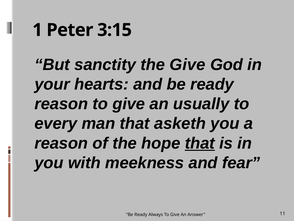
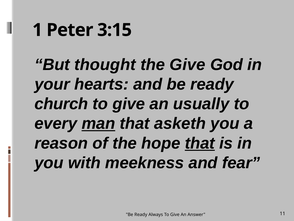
sanctity: sanctity -> thought (105, 65)
reason: reason -> church (61, 104)
man underline: none -> present (98, 123)
